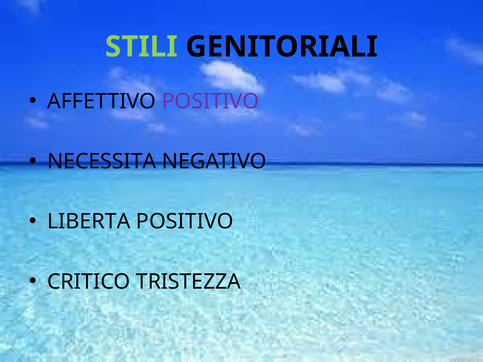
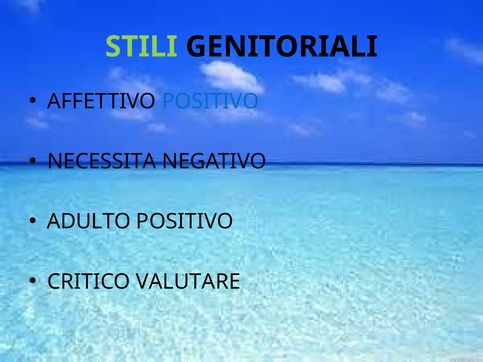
POSITIVO colour: purple -> blue (210, 101)
LIBERTA: LIBERTA -> ADULTO (89, 222)
TRISTEZZA: TRISTEZZA -> VALUTARE (188, 282)
